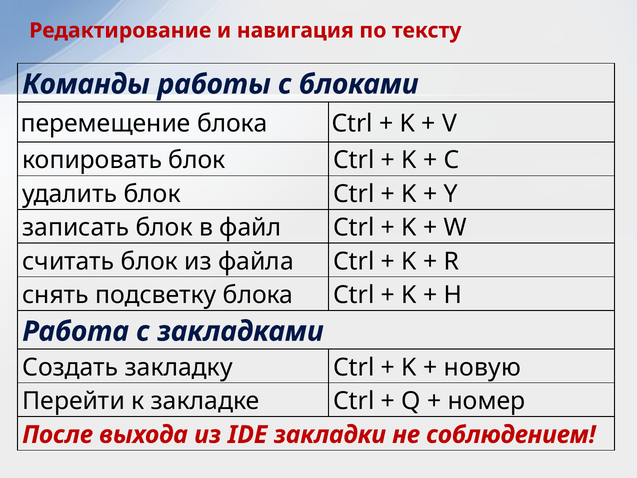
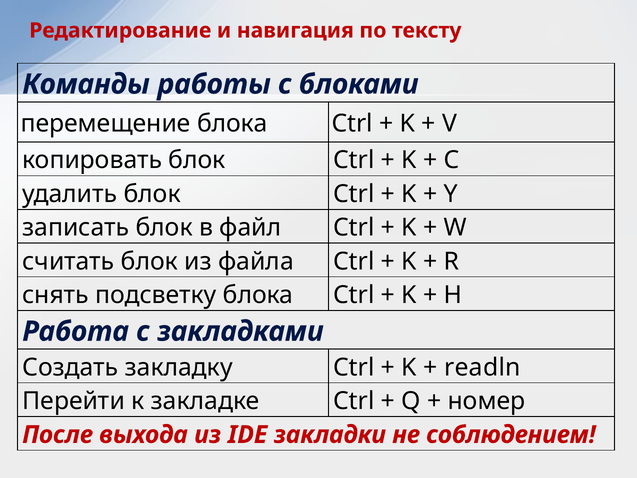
новую: новую -> readln (482, 367)
